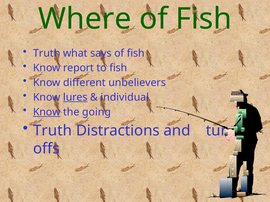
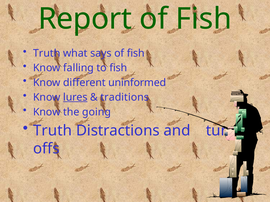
Where: Where -> Report (85, 19)
report: report -> falling (78, 68)
unbelievers: unbelievers -> uninformed (137, 83)
individual: individual -> traditions (125, 98)
Know underline: present -> none (47, 112)
